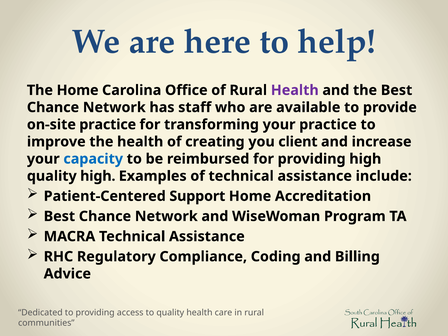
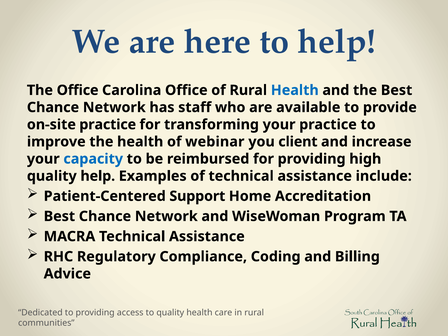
The Home: Home -> Office (78, 90)
Health colour: purple -> blue (295, 90)
creating: creating -> webinar (215, 142)
quality high: high -> help (98, 176)
